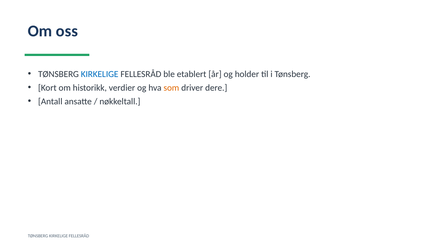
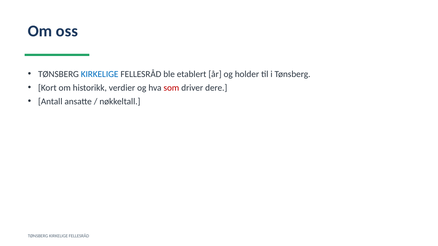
som colour: orange -> red (171, 88)
